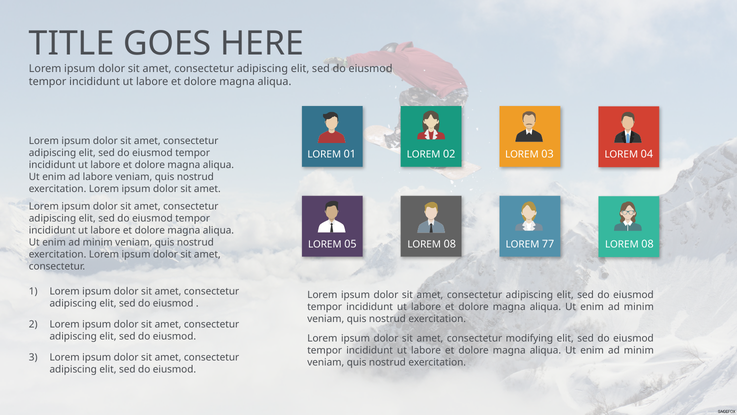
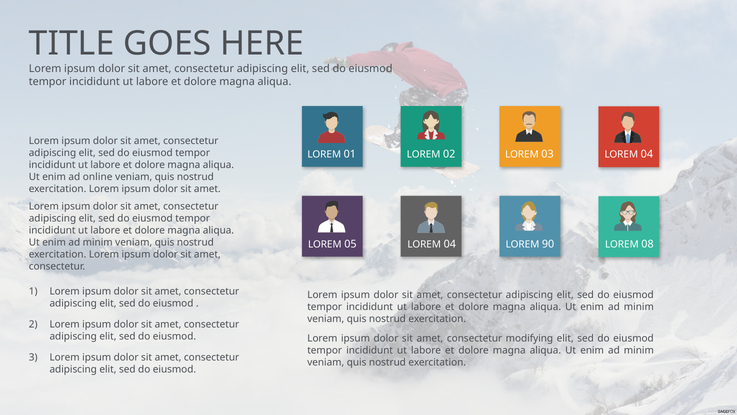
ad labore: labore -> online (98, 177)
05 LOREM 08: 08 -> 04 (450, 244)
77: 77 -> 90 (548, 244)
